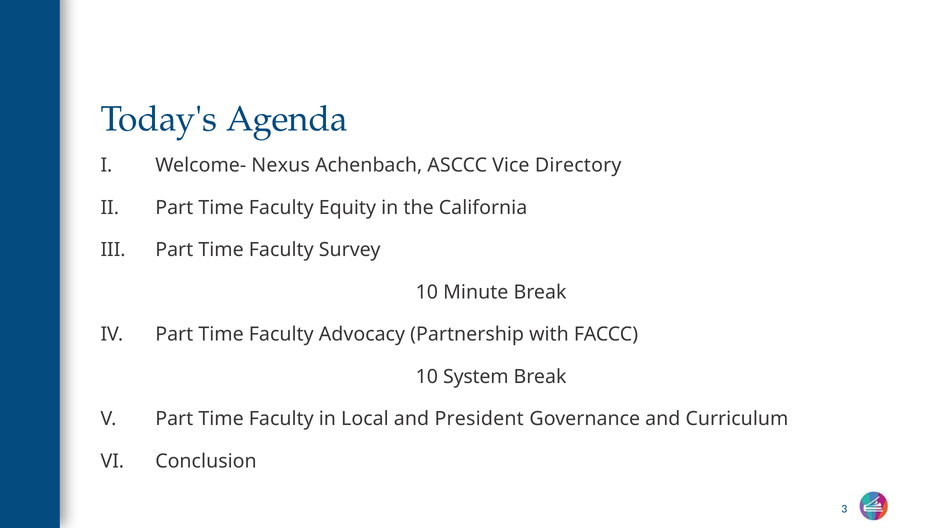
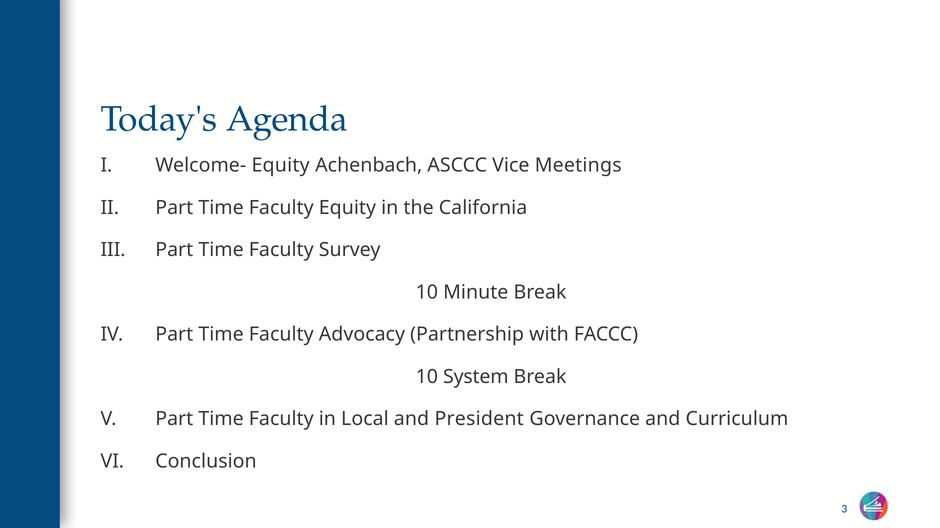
Welcome- Nexus: Nexus -> Equity (281, 166)
Directory: Directory -> Meetings (578, 166)
